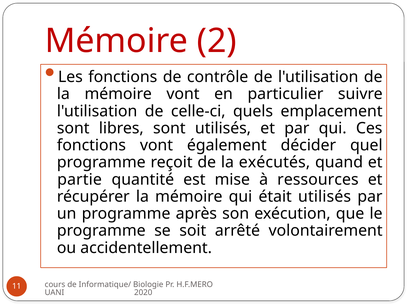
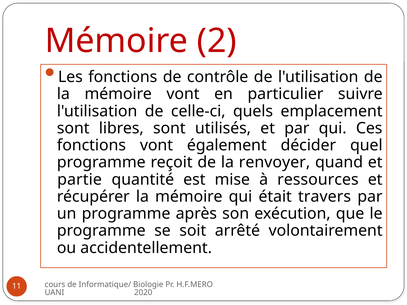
exécutés: exécutés -> renvoyer (274, 163)
était utilisés: utilisés -> travers (325, 197)
